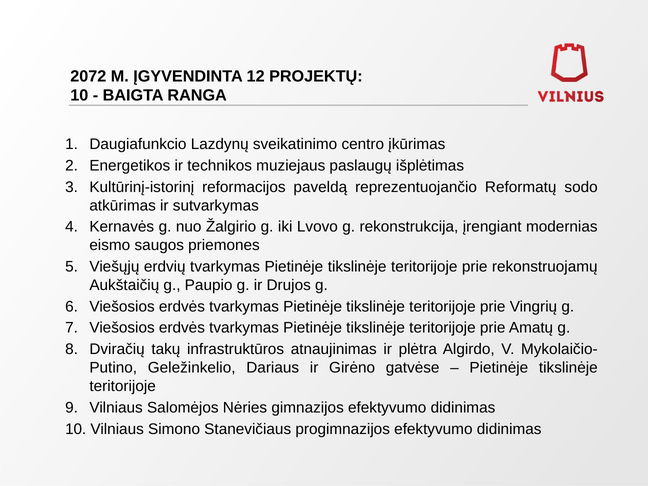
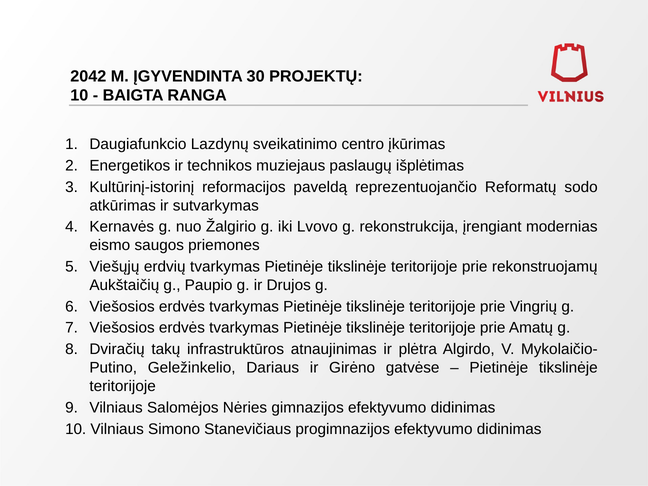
2072: 2072 -> 2042 (88, 76)
12: 12 -> 30 (256, 76)
